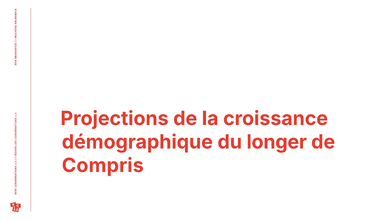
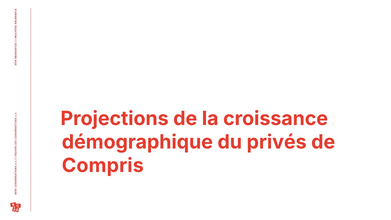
longer: longer -> privés (277, 142)
